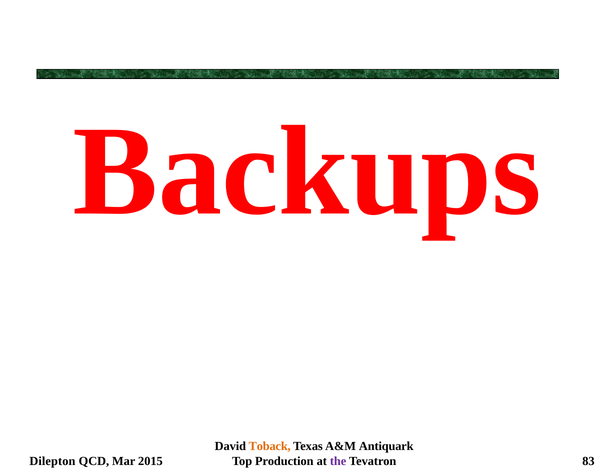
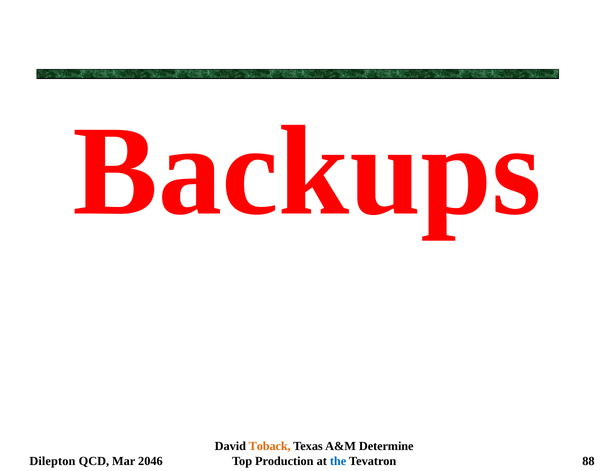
Antiquark: Antiquark -> Determine (386, 447)
2015: 2015 -> 2046 (150, 461)
the colour: purple -> blue (338, 461)
83: 83 -> 88 (588, 461)
